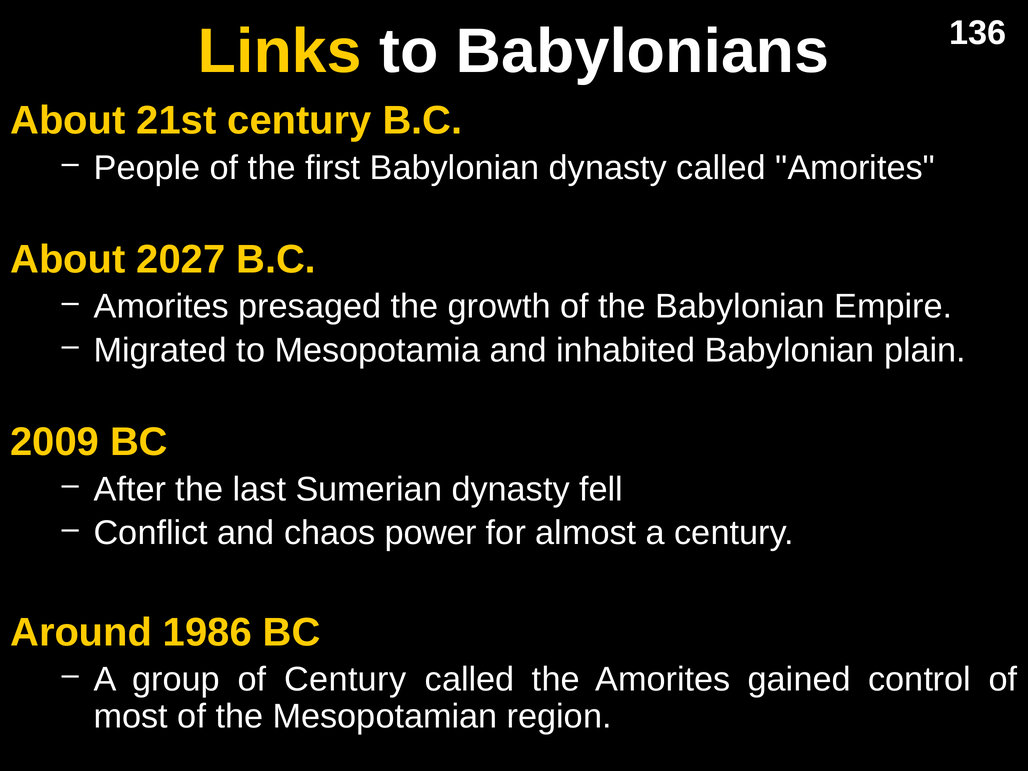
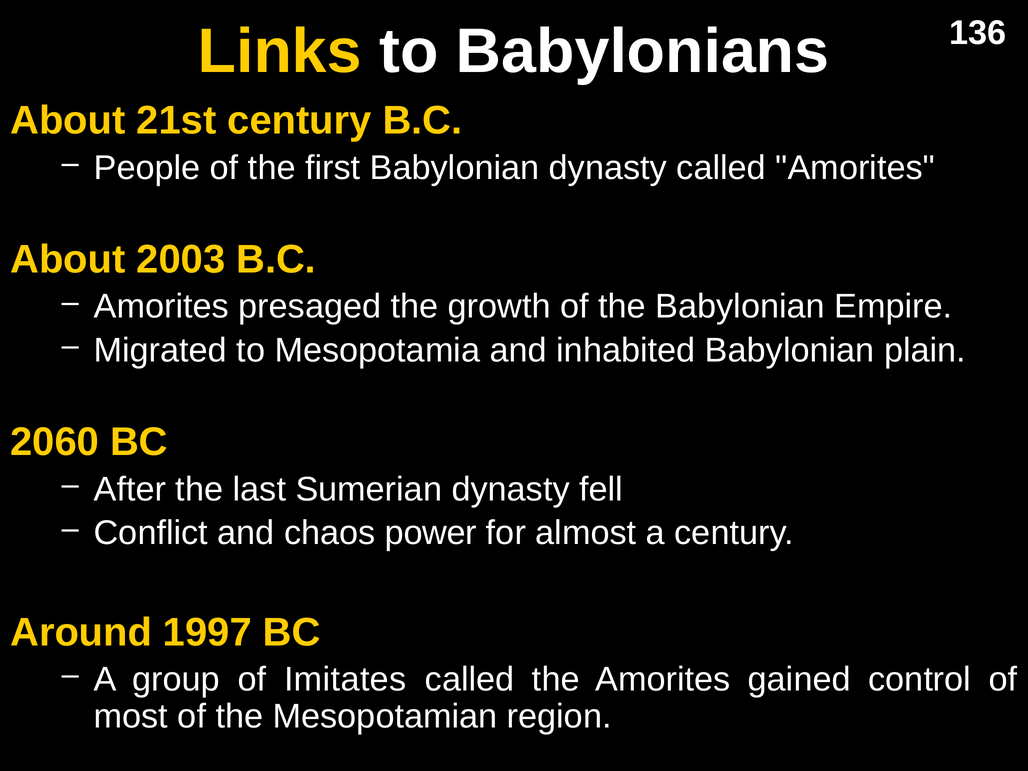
2027: 2027 -> 2003 (181, 260)
2009: 2009 -> 2060 (55, 442)
1986: 1986 -> 1997 (207, 632)
of Century: Century -> Imitates (345, 679)
